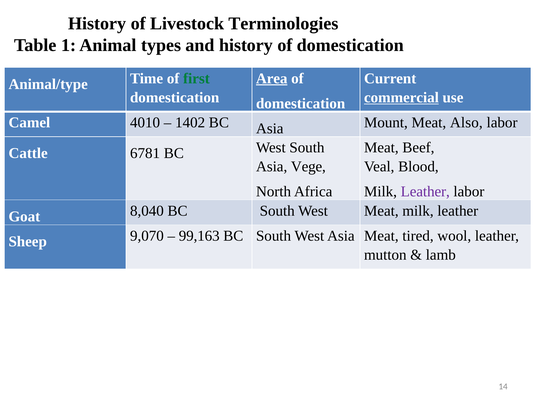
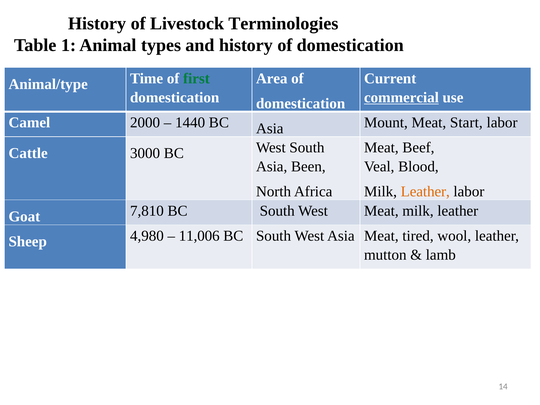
Area underline: present -> none (272, 78)
4010: 4010 -> 2000 (145, 123)
1402: 1402 -> 1440 (190, 123)
Also: Also -> Start (466, 123)
6781: 6781 -> 3000 (145, 153)
Vege: Vege -> Been (308, 167)
Leather colour: purple -> orange (425, 192)
8,040: 8,040 -> 7,810 (147, 211)
9,070: 9,070 -> 4,980 (147, 236)
99,163: 99,163 -> 11,006 (199, 236)
